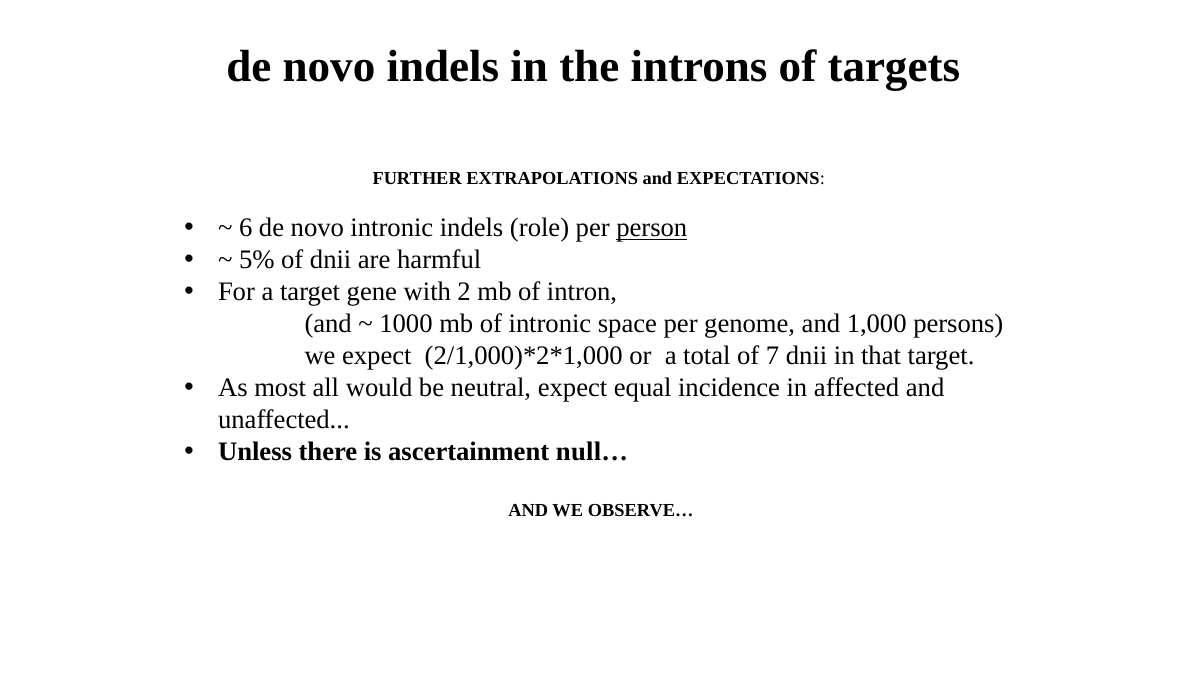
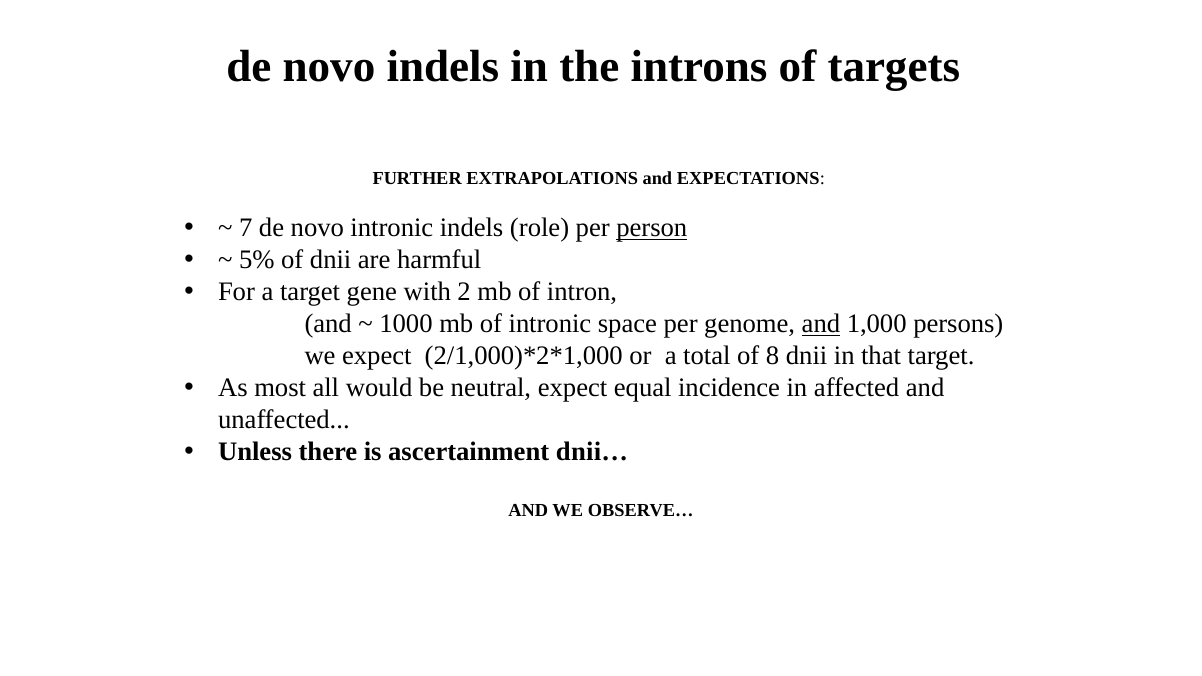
6: 6 -> 7 (246, 228)
and underline: none -> present (821, 324)
7: 7 -> 8 (773, 356)
null…: null… -> dnii… (592, 452)
